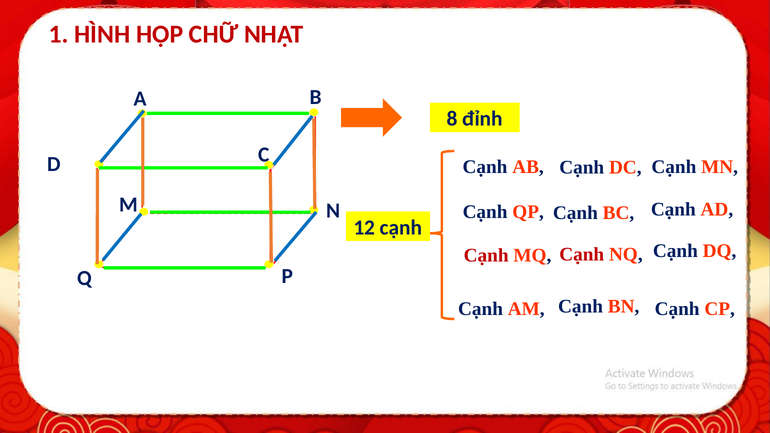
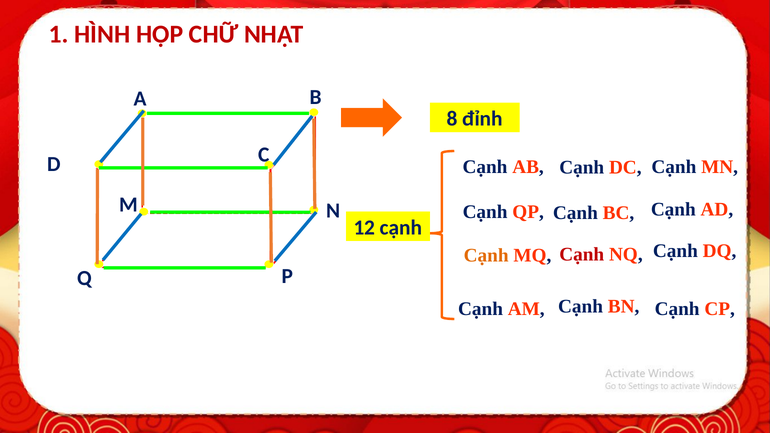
Cạnh colour: red -> orange (486, 256)
